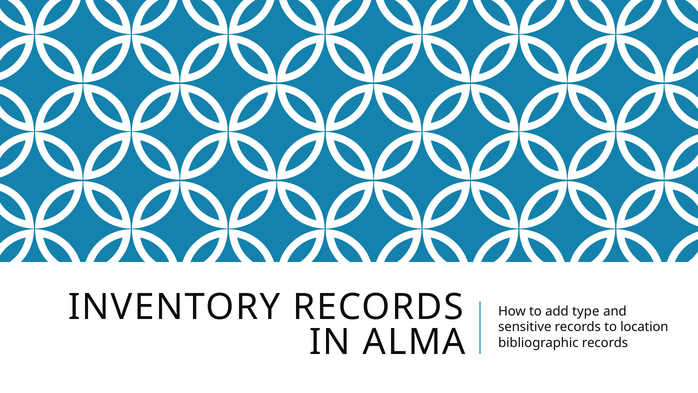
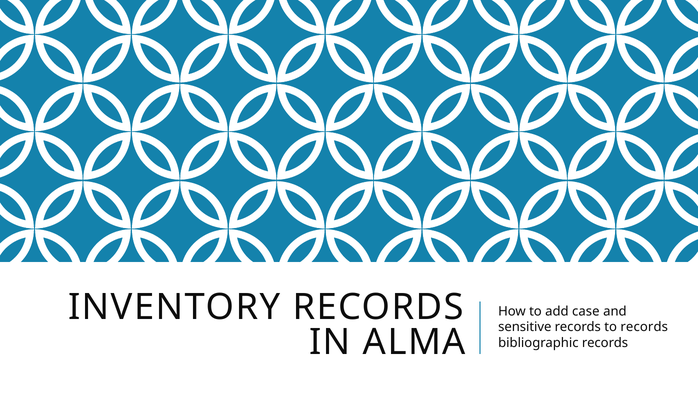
type: type -> case (586, 311)
to location: location -> records (644, 327)
